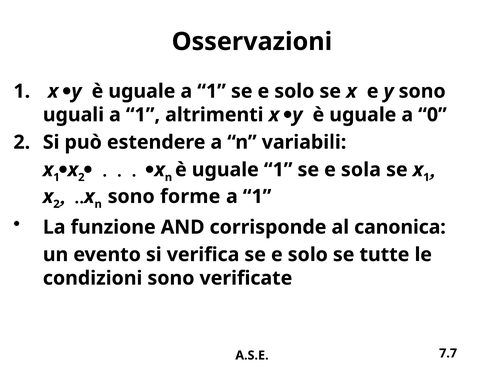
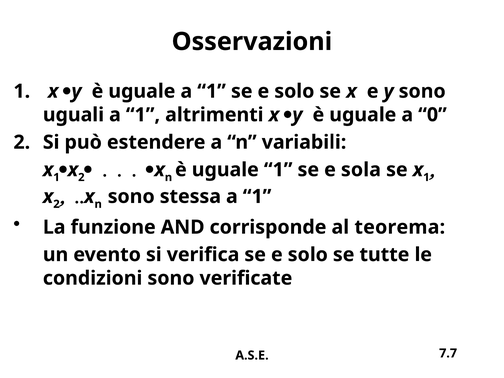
forme: forme -> stessa (190, 196)
canonica: canonica -> teorema (400, 227)
